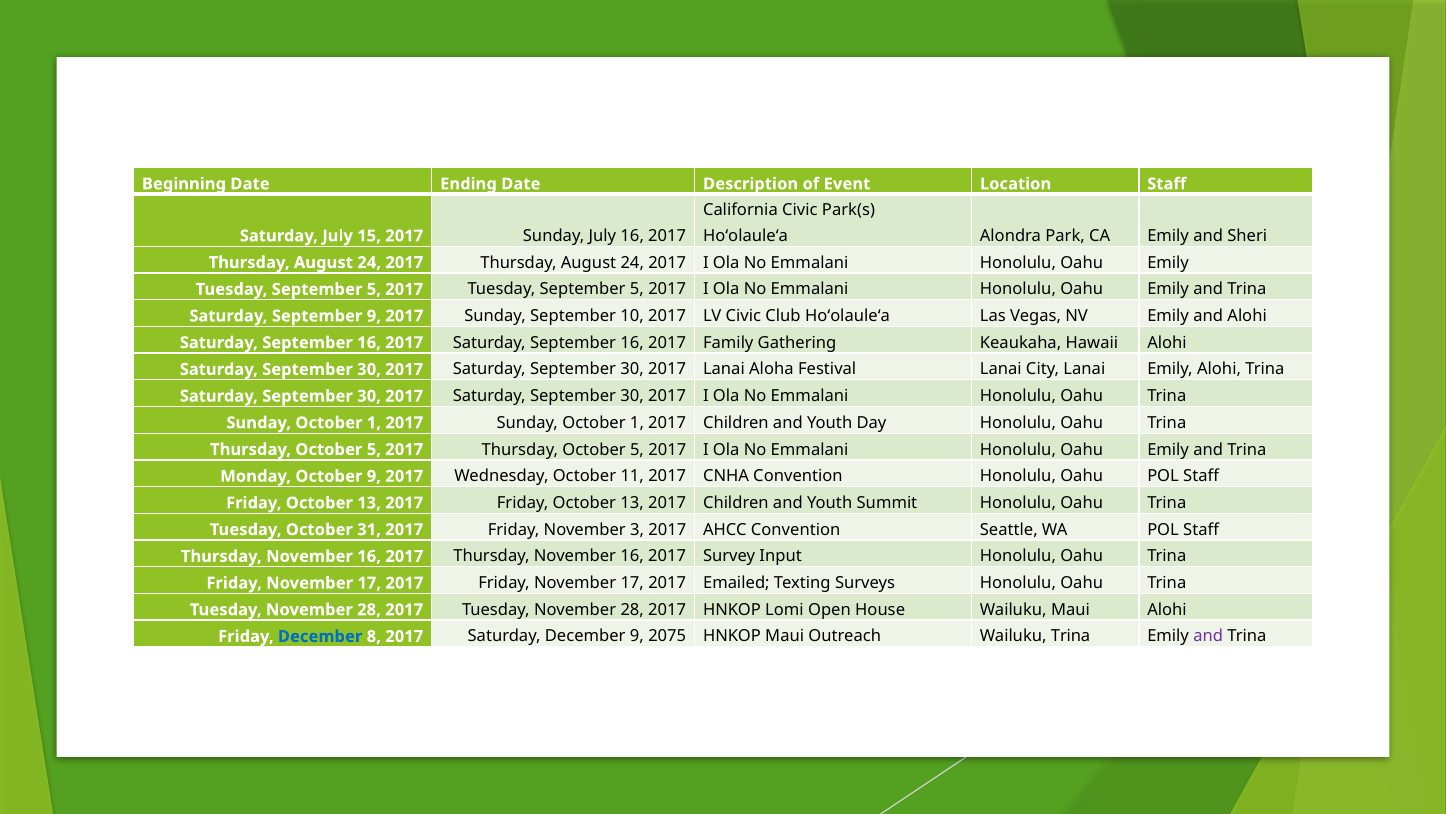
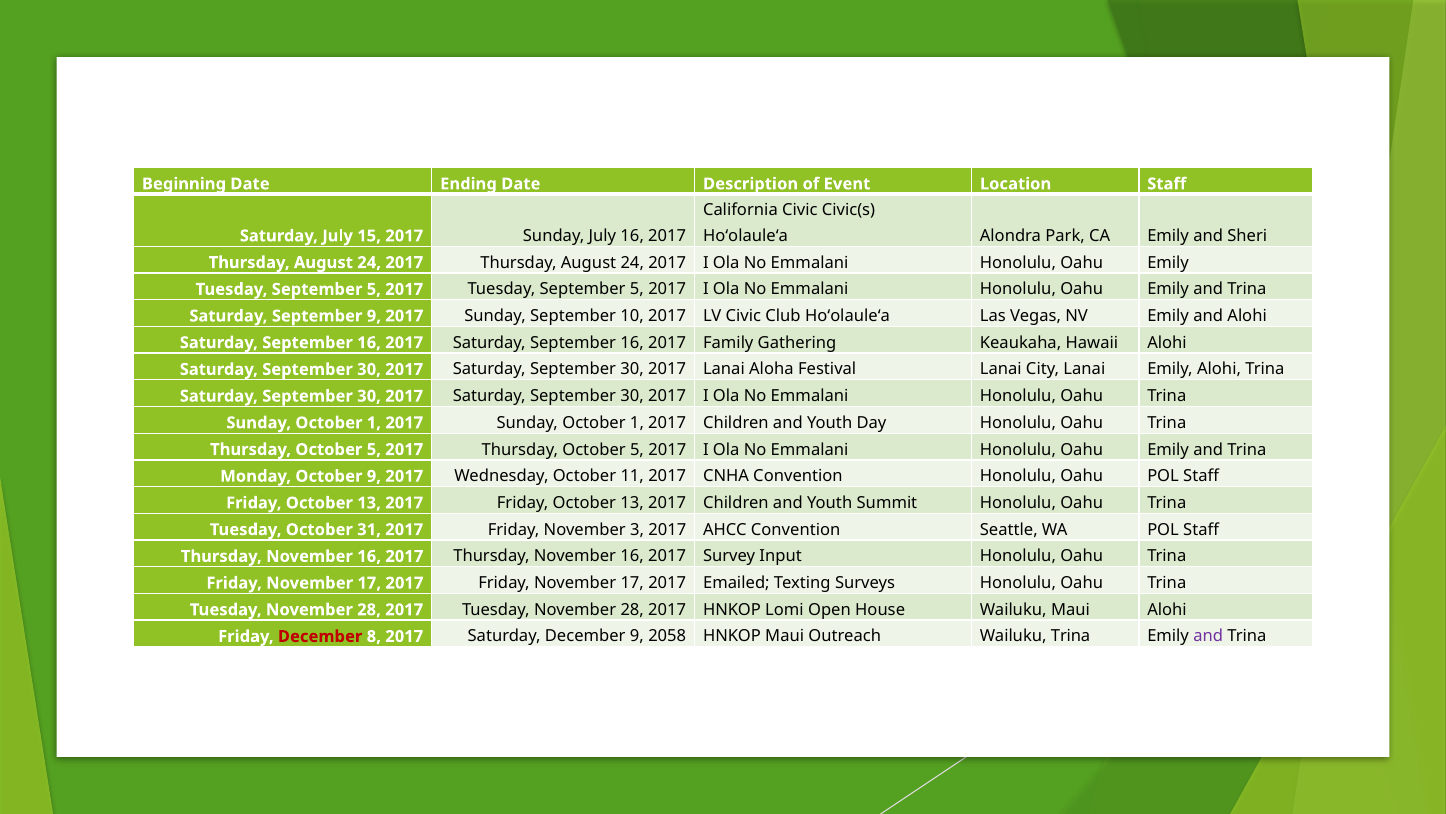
Park(s: Park(s -> Civic(s (849, 210)
December colour: blue -> red (320, 636)
2075: 2075 -> 2058 (667, 636)
